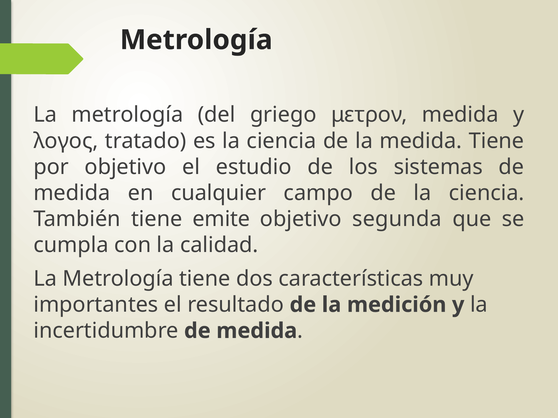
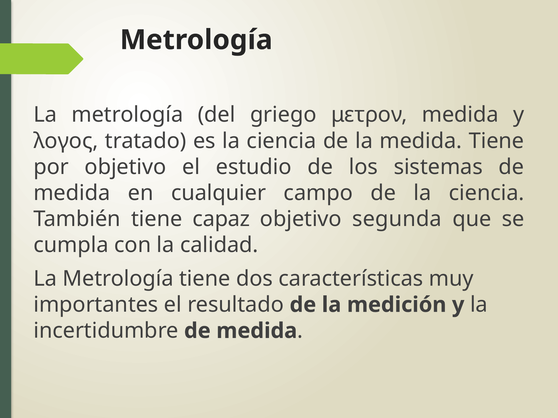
emite: emite -> capaz (221, 219)
